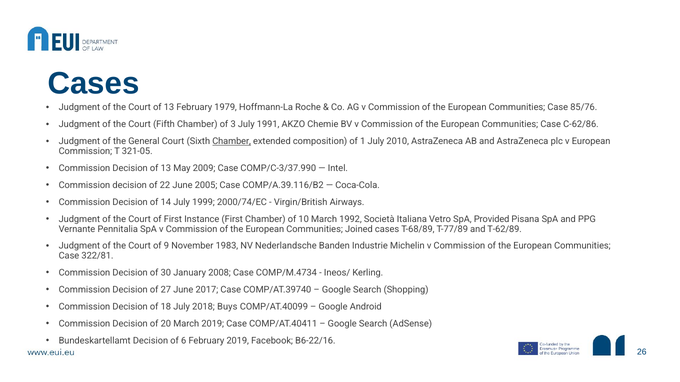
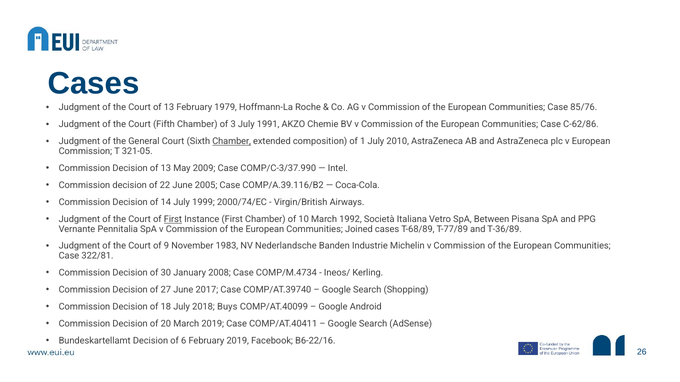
First underline: none -> present (173, 219)
Provided: Provided -> Between (492, 219)
T-62/89: T-62/89 -> T-36/89 (505, 229)
